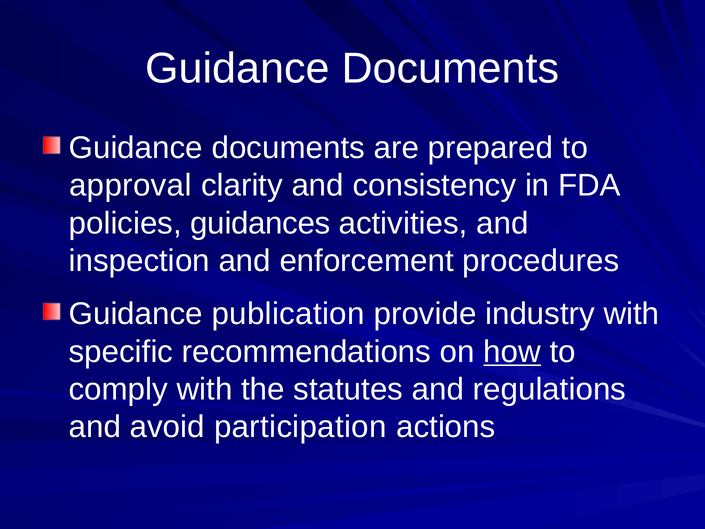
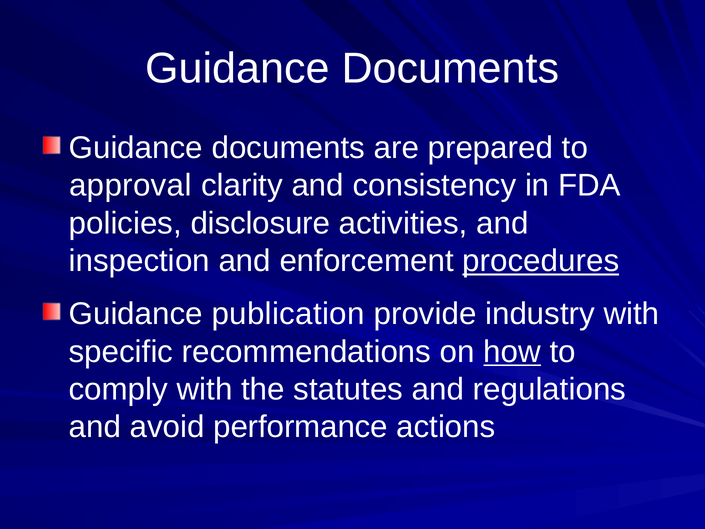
guidances: guidances -> disclosure (260, 223)
procedures underline: none -> present (541, 261)
participation: participation -> performance (301, 427)
